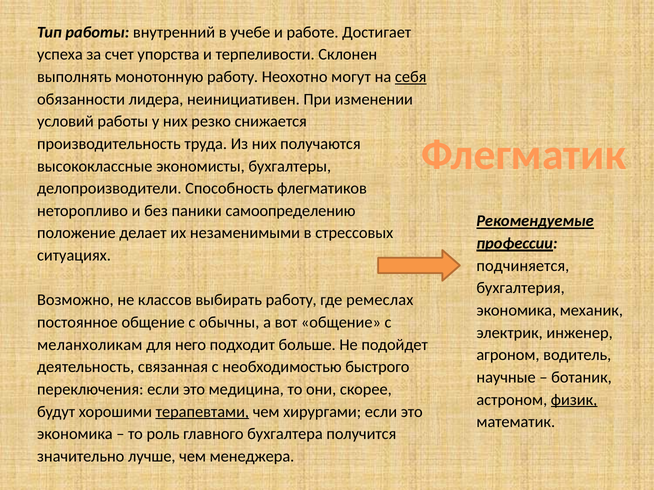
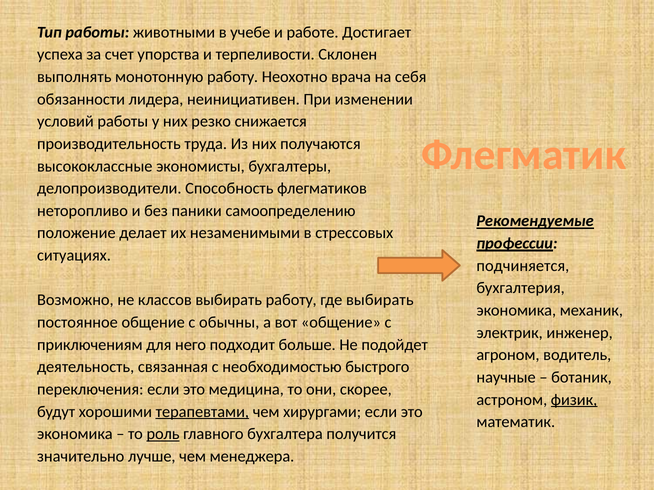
внутренний: внутренний -> животными (174, 32)
могут: могут -> врача (351, 77)
себя underline: present -> none (411, 77)
где ремеслах: ремеслах -> выбирать (380, 300)
меланхоликам: меланхоликам -> приключениям (90, 345)
роль underline: none -> present (163, 434)
